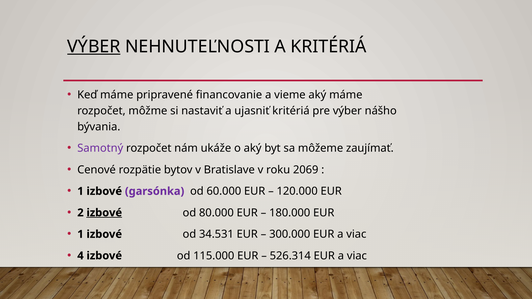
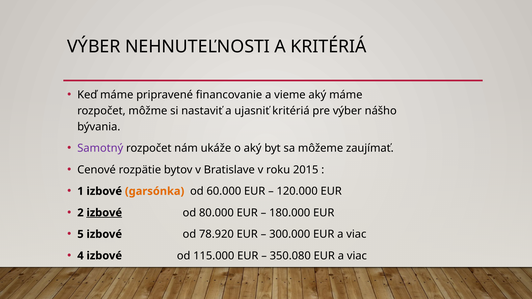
VÝBER underline: present -> none (94, 47)
2069: 2069 -> 2015 (306, 170)
garsónka colour: purple -> orange (155, 191)
1: 1 -> 5 (80, 234)
34.531: 34.531 -> 78.920 (216, 234)
526.314: 526.314 -> 350.080 (290, 256)
